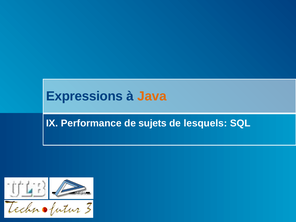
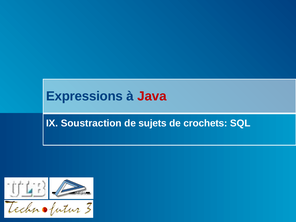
Java colour: orange -> red (152, 96)
Performance: Performance -> Soustraction (91, 123)
lesquels: lesquels -> crochets (206, 123)
